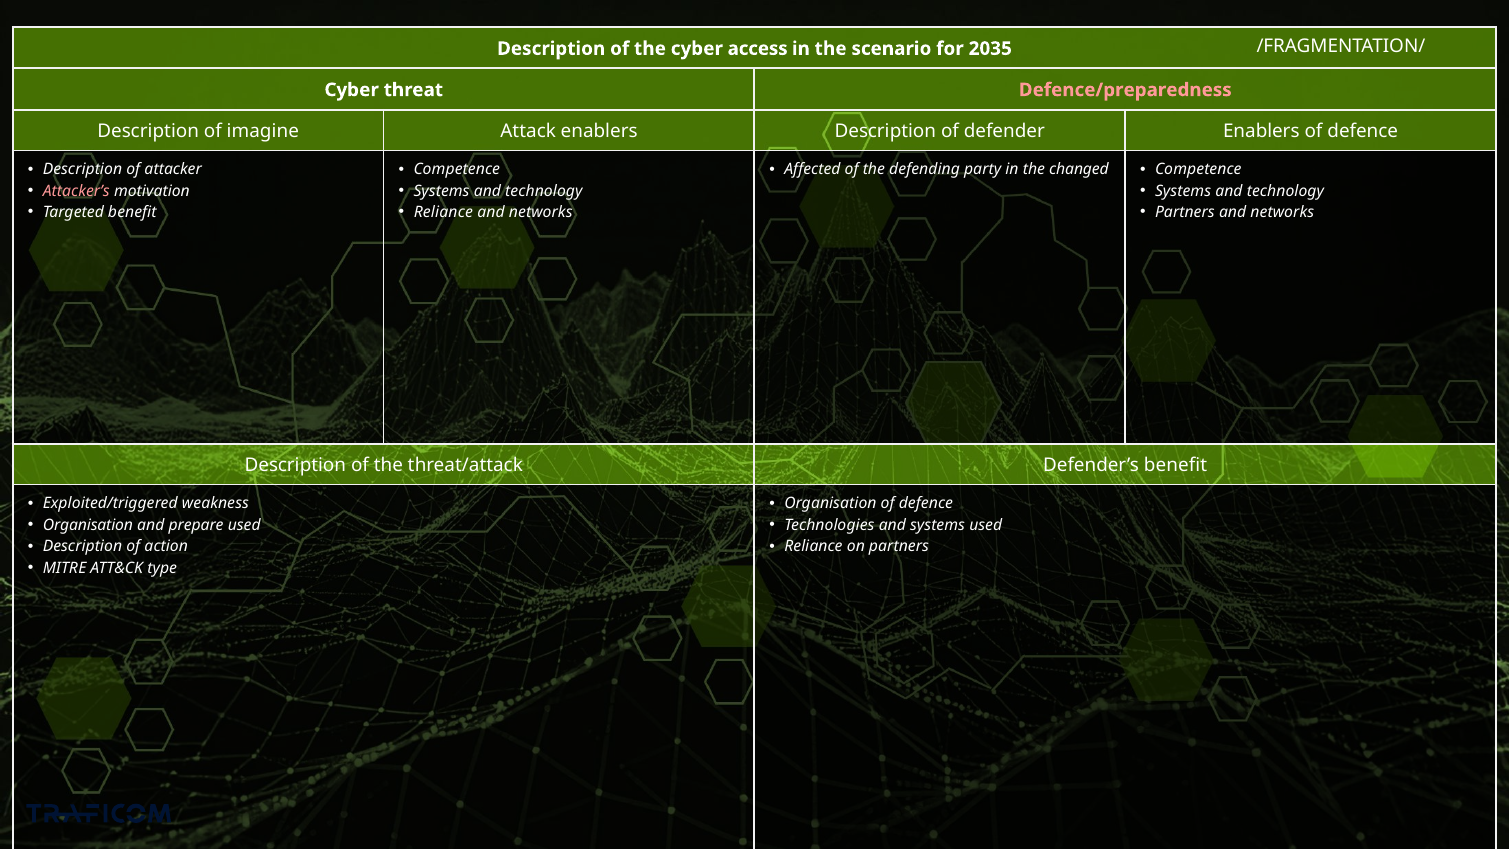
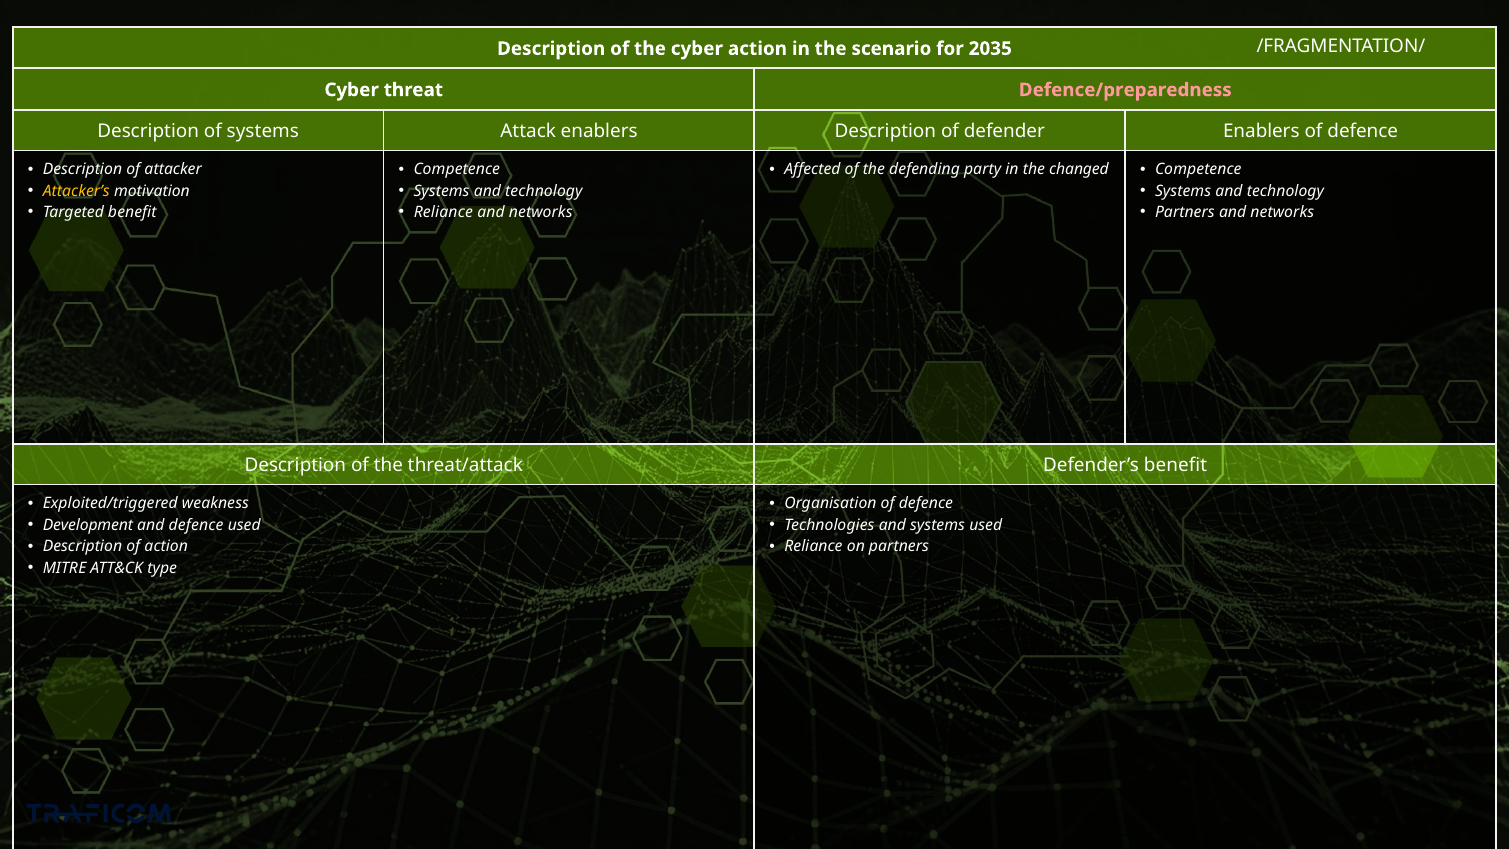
cyber access: access -> action (757, 49)
of imagine: imagine -> systems (263, 131)
Attacker’s colour: pink -> yellow (76, 191)
Organisation: Organisation -> Development (88, 525)
and prepare: prepare -> defence (196, 525)
